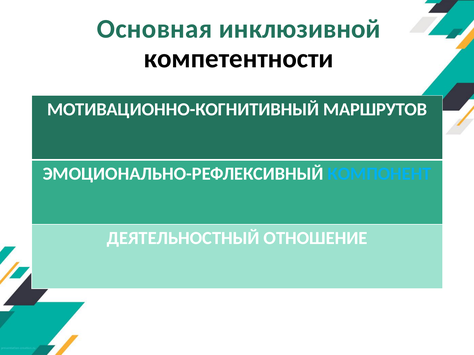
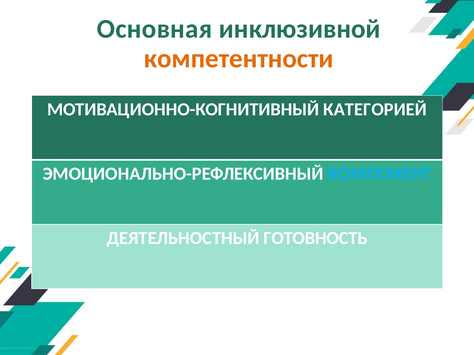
компетентности colour: black -> orange (239, 59)
МАРШРУТОВ: МАРШРУТОВ -> КАТЕГОРИЕЙ (375, 109)
ОТНОШЕНИЕ: ОТНОШЕНИЕ -> ГОТОВНОСТЬ (316, 238)
